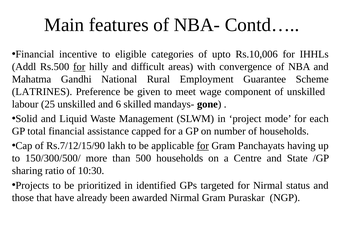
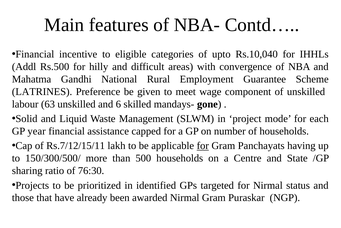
Rs.10,006: Rs.10,006 -> Rs.10,040 (257, 54)
for underline: present -> none (79, 67)
25: 25 -> 63 (48, 104)
total: total -> year (37, 131)
Rs.7/12/15/90: Rs.7/12/15/90 -> Rs.7/12/15/11 (76, 146)
10:30: 10:30 -> 76:30 (91, 171)
